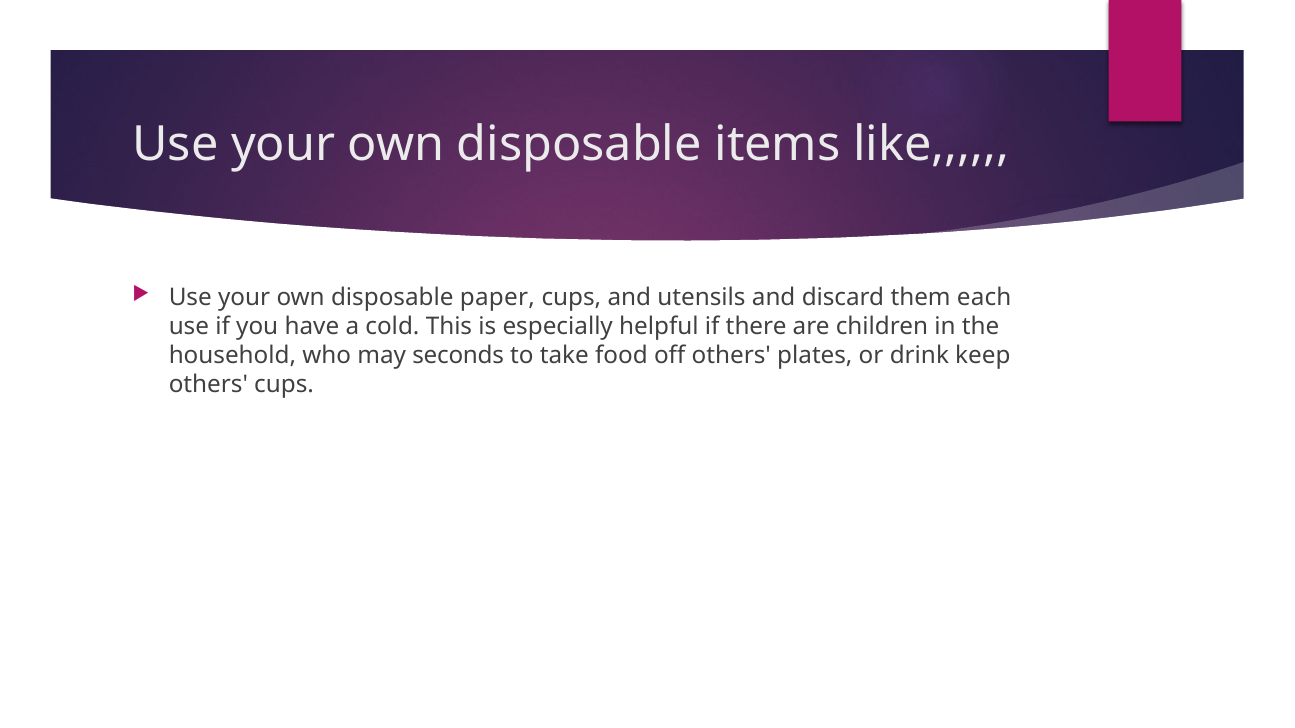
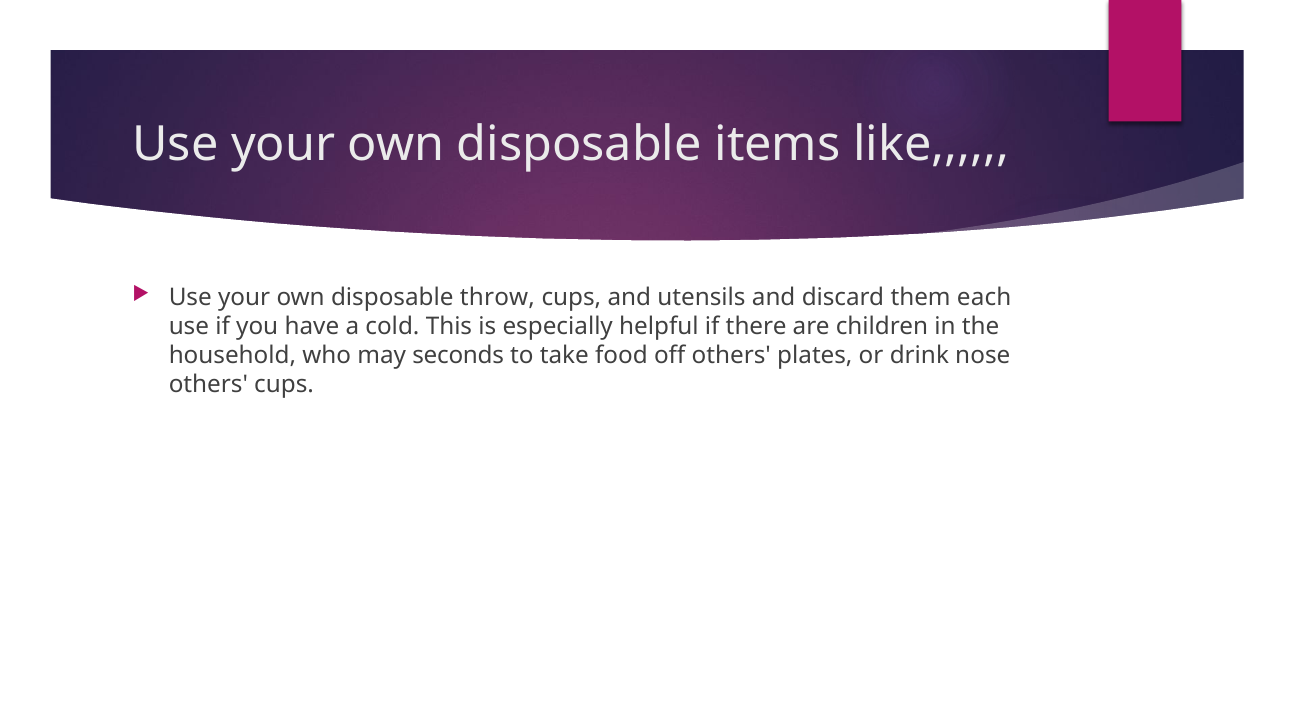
paper: paper -> throw (497, 298)
keep: keep -> nose (983, 356)
